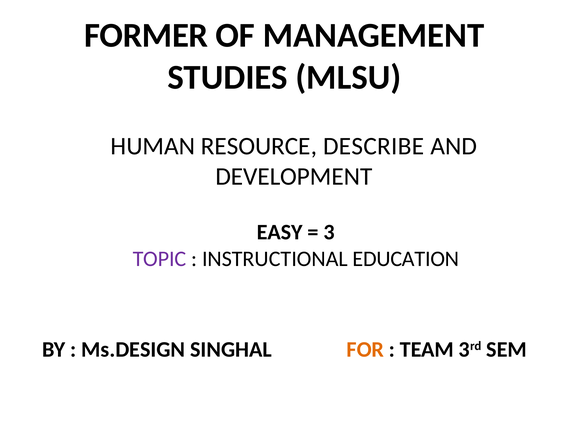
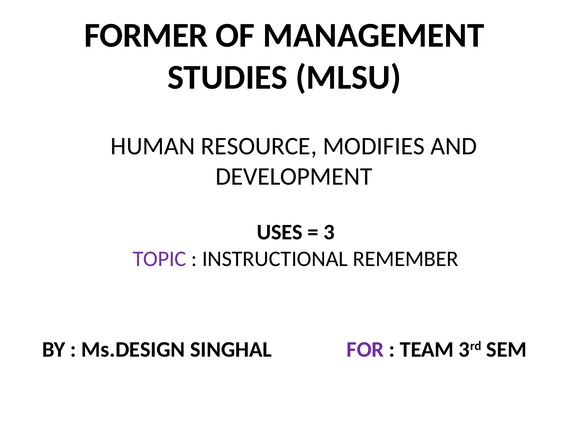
DESCRIBE: DESCRIBE -> MODIFIES (374, 146)
EASY: EASY -> USES (280, 232)
EDUCATION: EDUCATION -> REMEMBER (406, 259)
FOR colour: orange -> purple (365, 349)
